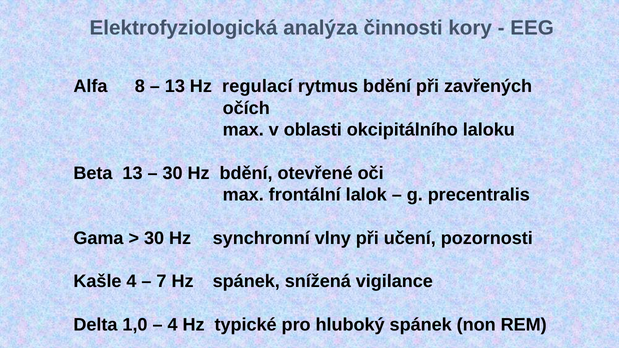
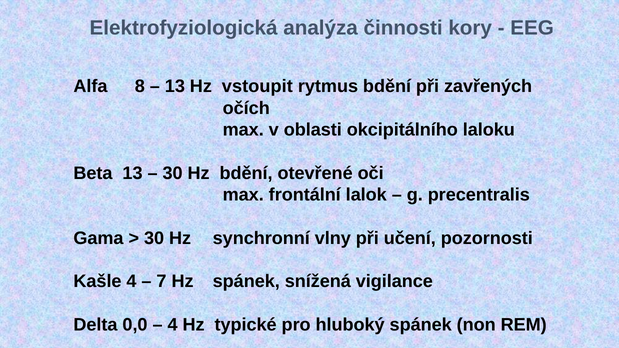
regulací: regulací -> vstoupit (257, 87)
1,0: 1,0 -> 0,0 (135, 325)
